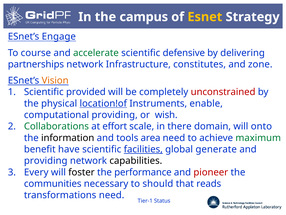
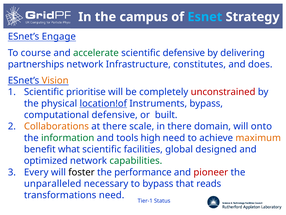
Esnet colour: yellow -> light blue (205, 17)
zone: zone -> does (260, 64)
provided: provided -> prioritise (86, 92)
Instruments enable: enable -> bypass (206, 103)
computational providing: providing -> defensive (115, 115)
wish: wish -> built (166, 115)
Collaborations colour: green -> orange (56, 126)
at effort: effort -> there (115, 126)
information colour: black -> green (68, 138)
area: area -> high (151, 138)
maximum colour: green -> orange (258, 138)
have: have -> what (69, 149)
facilities underline: present -> none (143, 149)
generate: generate -> designed (216, 149)
providing: providing -> optimized (46, 160)
capabilities colour: black -> green (136, 160)
communities: communities -> unparalleled (53, 183)
to should: should -> bypass (158, 183)
